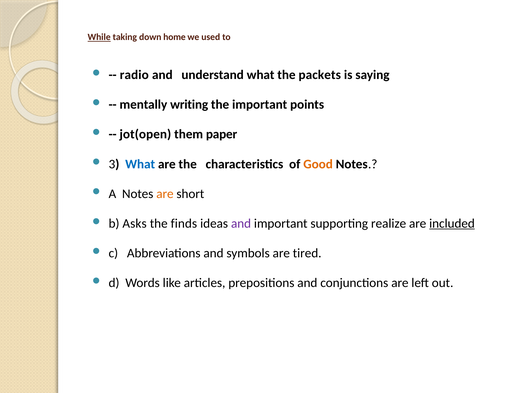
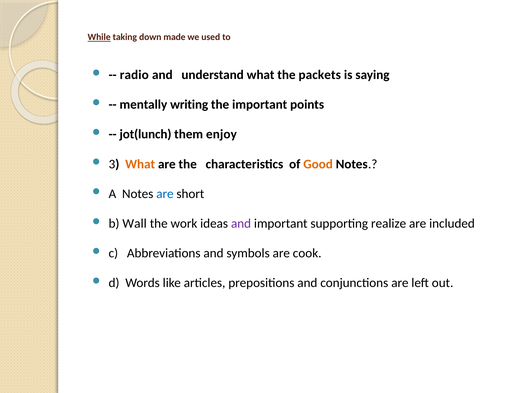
home: home -> made (174, 37)
jot(open: jot(open -> jot(lunch (145, 135)
paper: paper -> enjoy (221, 135)
What colour: blue -> orange (140, 164)
are colour: orange -> blue (165, 194)
Asks: Asks -> Wall (135, 224)
finds: finds -> work (184, 224)
included underline: present -> none (452, 224)
tired: tired -> cook (307, 254)
